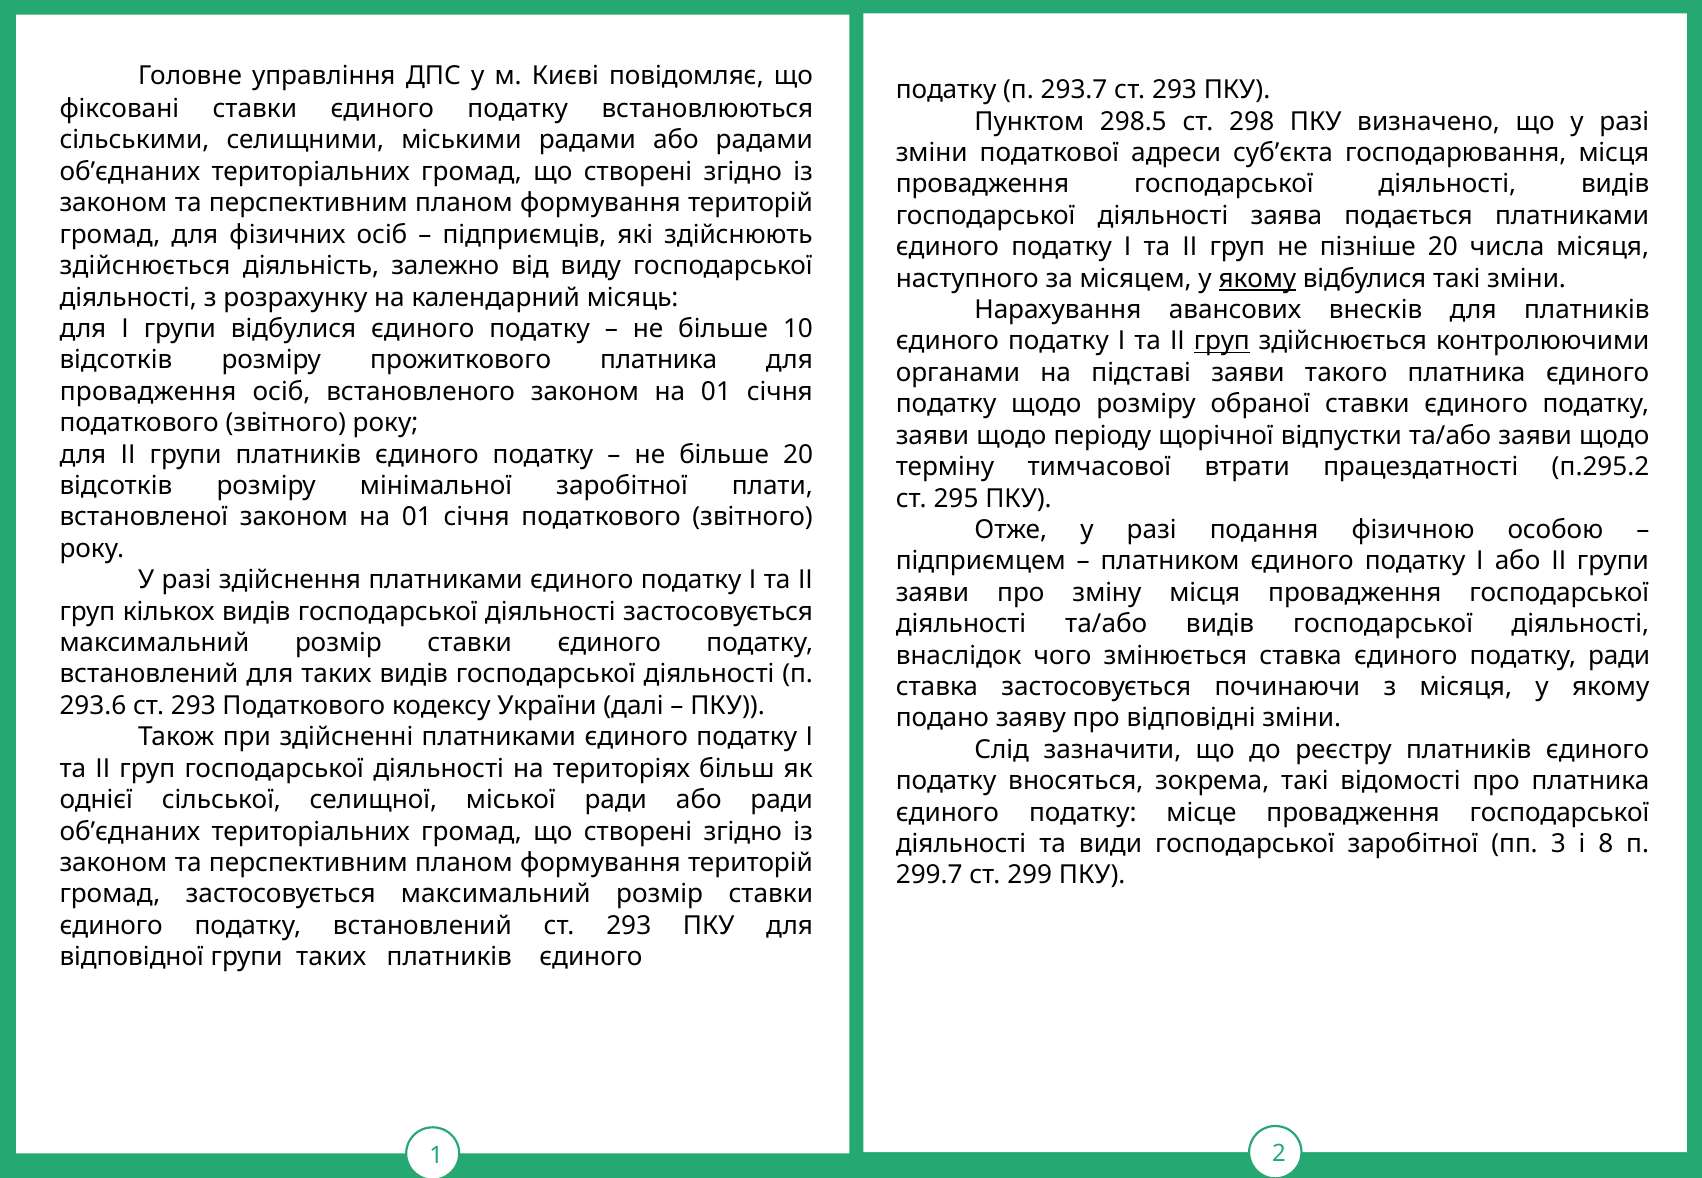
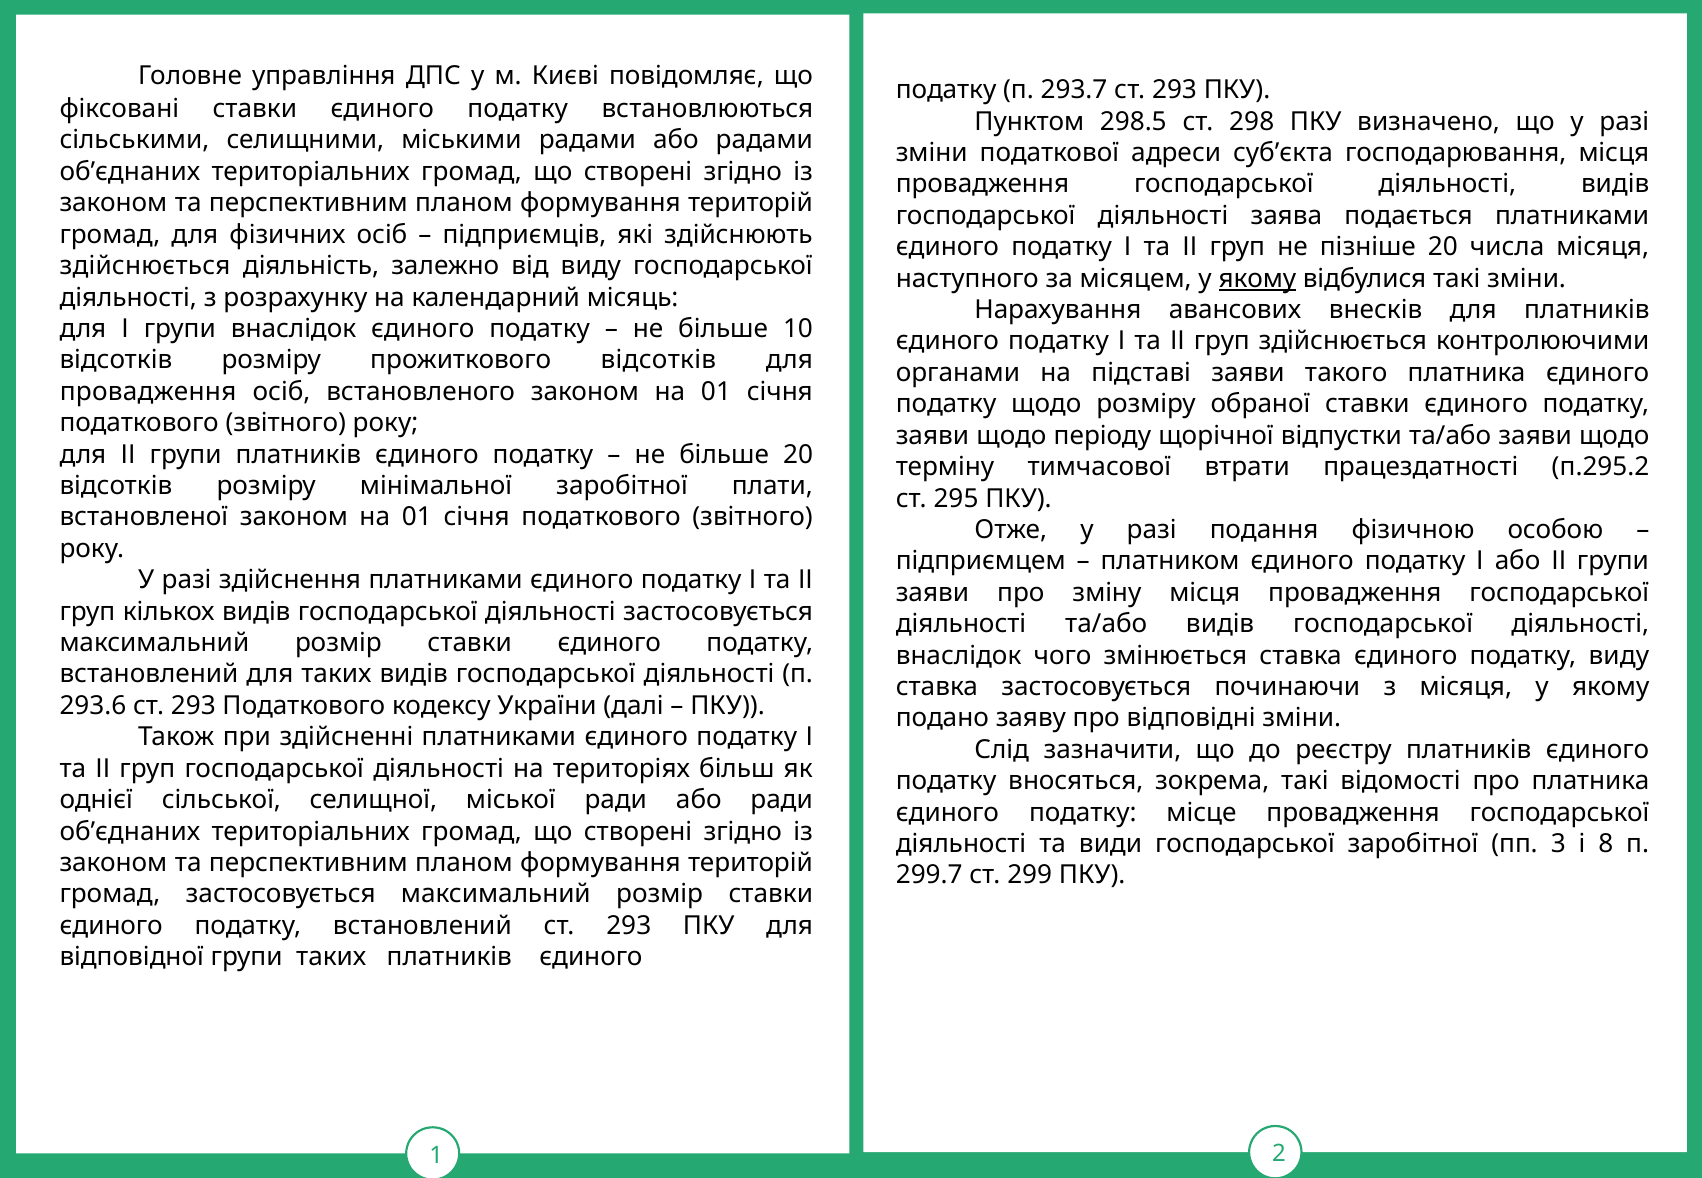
групи відбулися: відбулися -> внаслідок (294, 329)
груп underline: present -> none (1222, 341)
прожиткового платника: платника -> відсотків (658, 360)
податку ради: ради -> виду (1619, 656)
